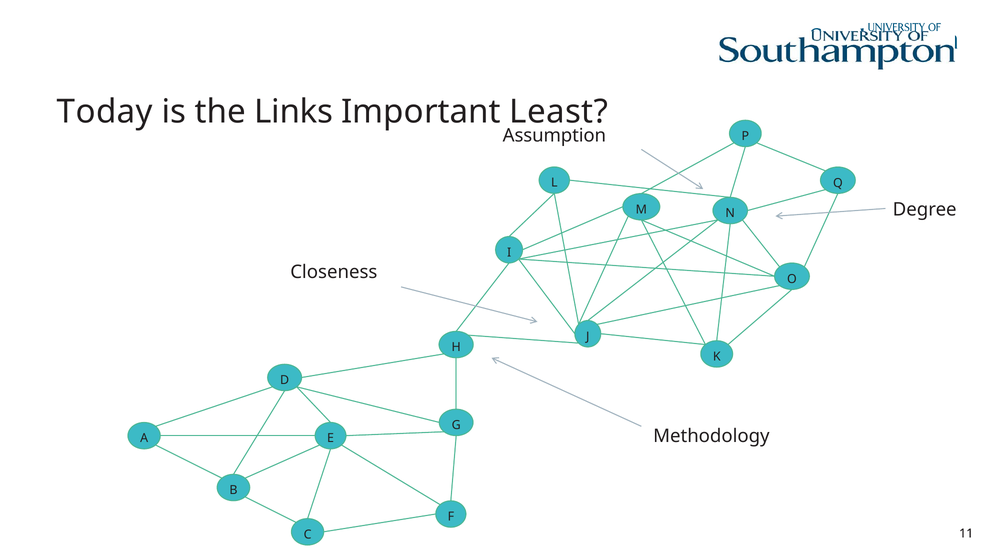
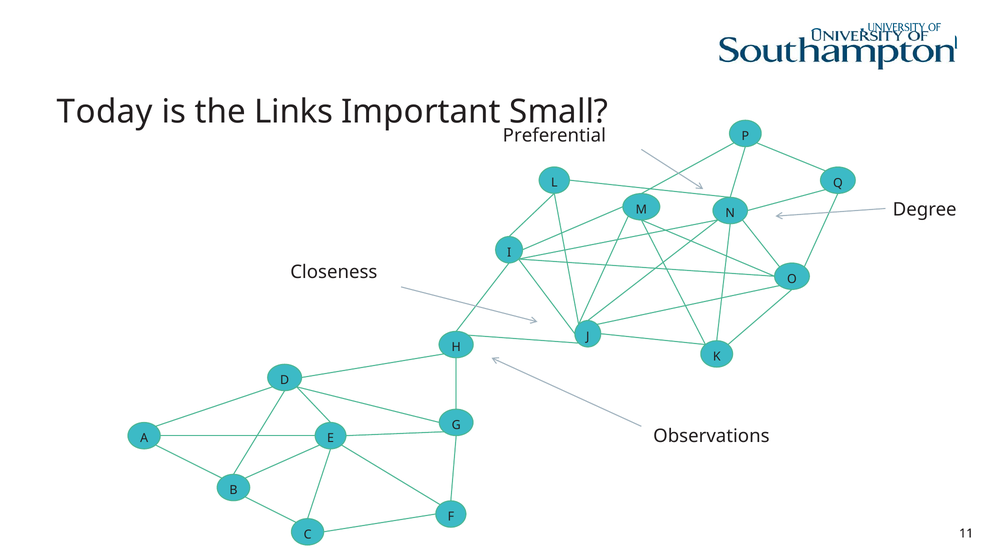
Least: Least -> Small (559, 112)
Assumption: Assumption -> Preferential (554, 135)
Methodology: Methodology -> Observations (711, 436)
